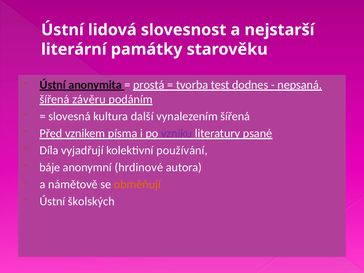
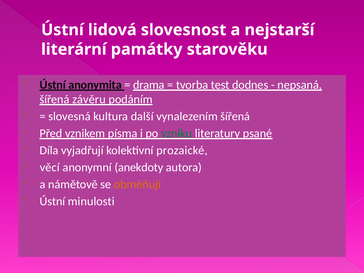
prostá: prostá -> drama (149, 85)
vzniku colour: purple -> green (177, 133)
používání: používání -> prozaické (182, 150)
báje: báje -> věcí (50, 167)
hrdinové: hrdinové -> anekdoty (139, 167)
školských: školských -> minulosti (91, 201)
